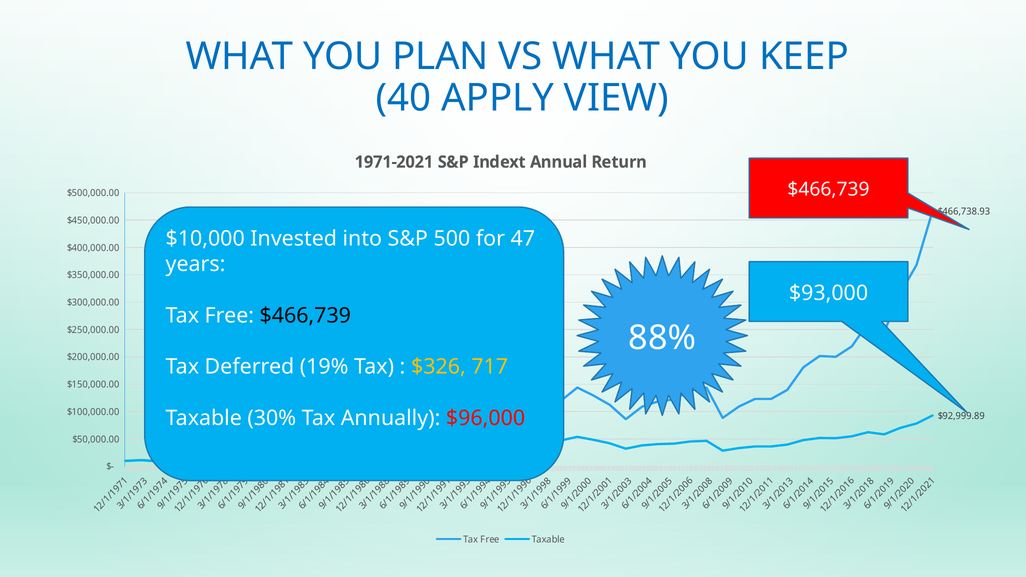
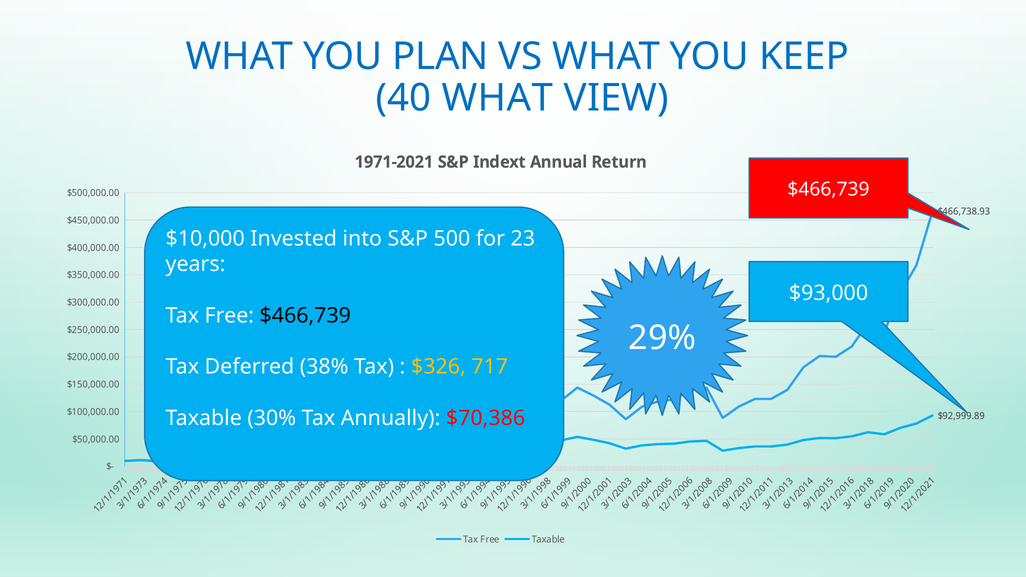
40 APPLY: APPLY -> WHAT (497, 98)
47: 47 -> 23 (523, 239)
88%: 88% -> 29% (662, 338)
19%: 19% -> 38% (324, 367)
$96,000: $96,000 -> $70,386 (486, 418)
